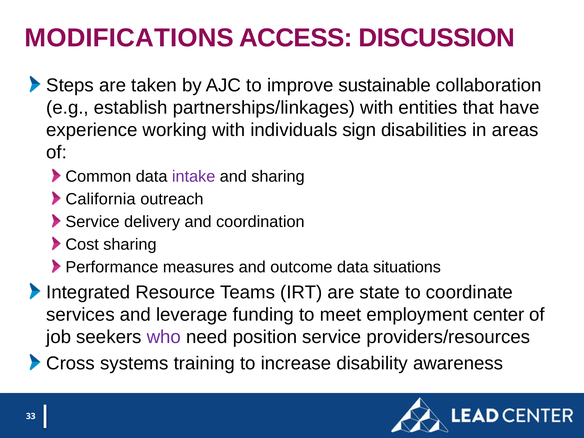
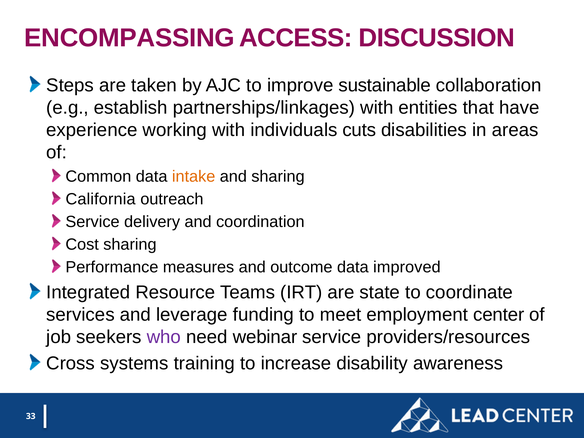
MODIFICATIONS: MODIFICATIONS -> ENCOMPASSING (129, 38)
sign: sign -> cuts (359, 130)
intake colour: purple -> orange (194, 176)
situations: situations -> improved (407, 267)
position: position -> webinar (265, 337)
